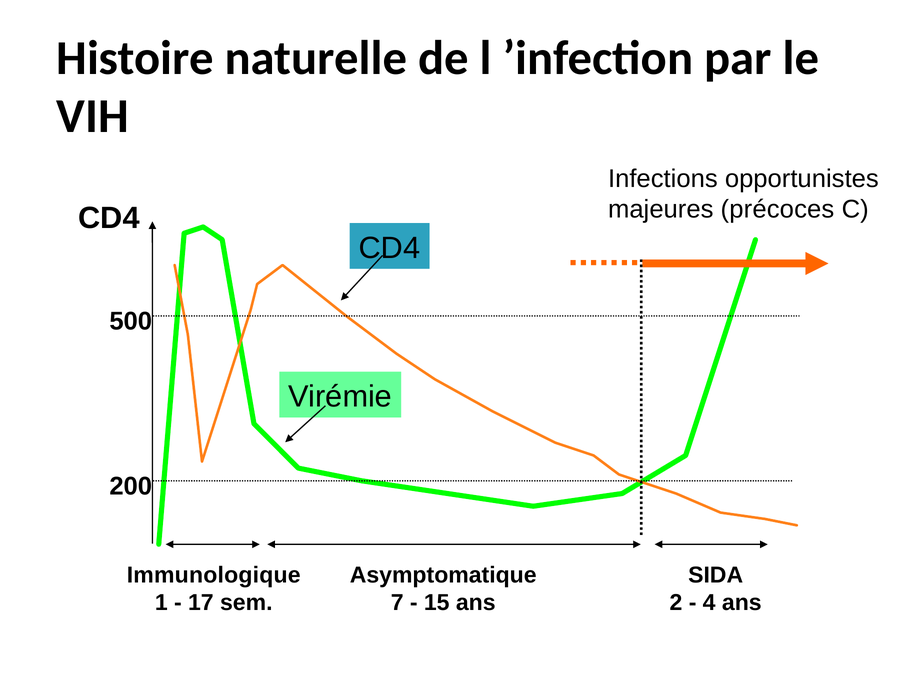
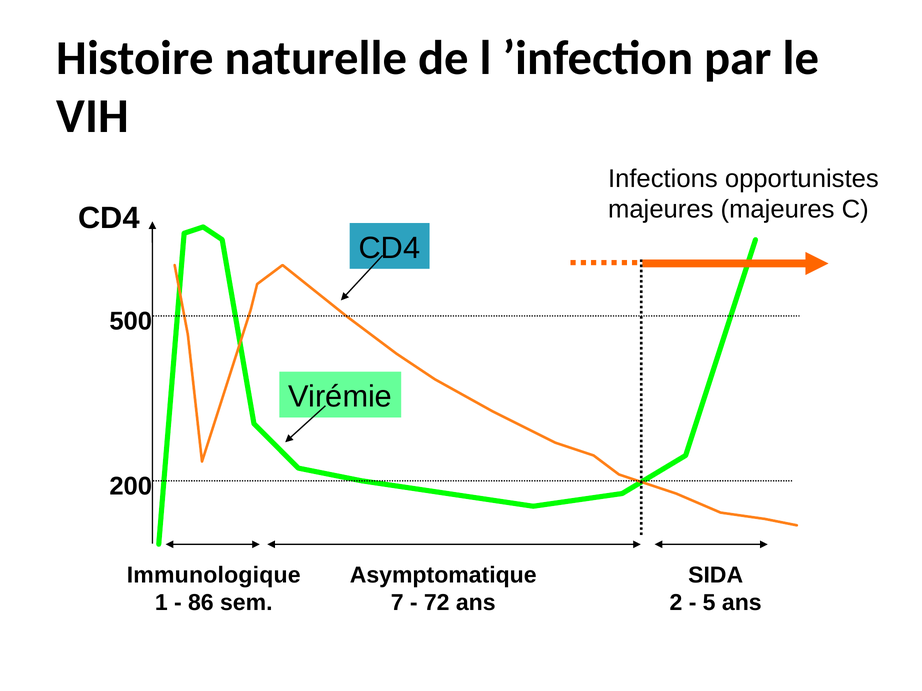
majeures précoces: précoces -> majeures (778, 210)
17: 17 -> 86 (201, 603)
15: 15 -> 72 (437, 603)
4: 4 -> 5 (709, 603)
